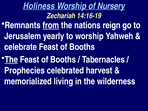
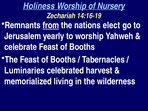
reign: reign -> elect (111, 25)
The underline: present -> none (11, 60)
Prophecies: Prophecies -> Luminaries (25, 71)
